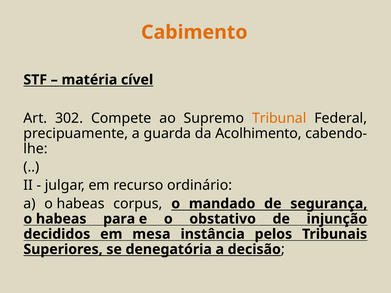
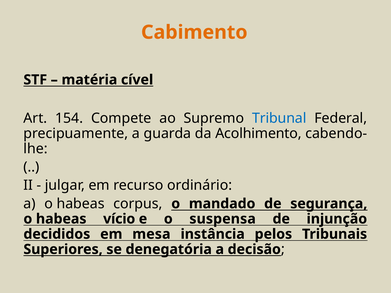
302: 302 -> 154 (69, 118)
Tribunal colour: orange -> blue (279, 118)
para: para -> vício (119, 219)
obstativo: obstativo -> suspensa (223, 219)
